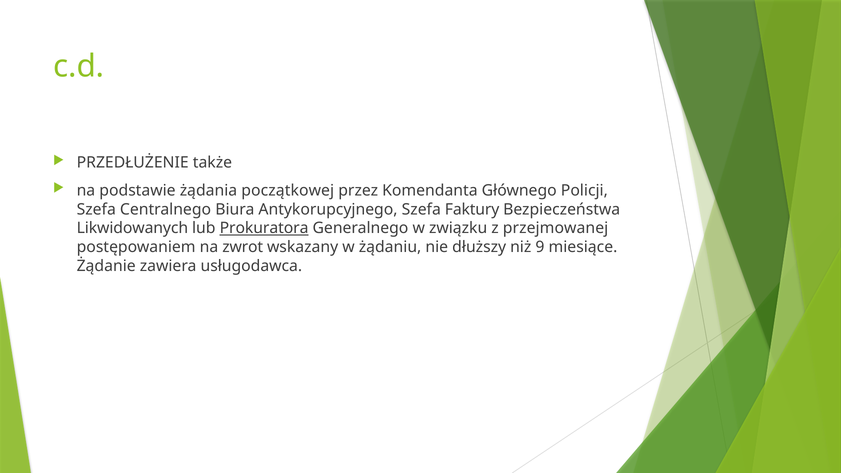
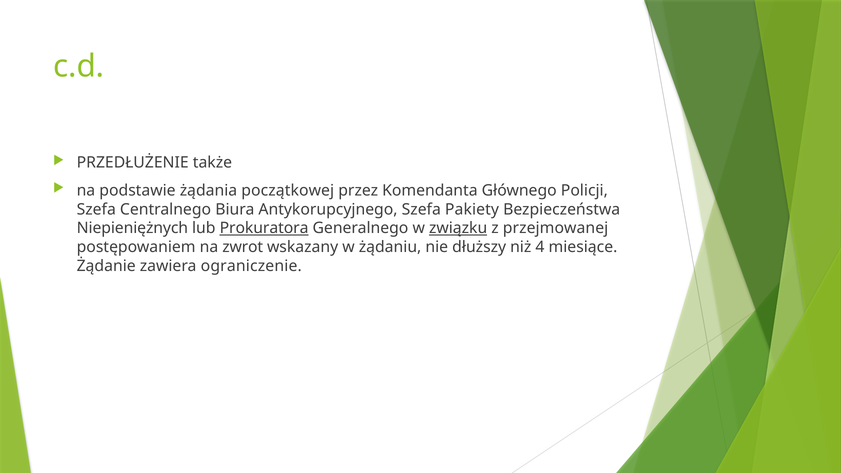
Faktury: Faktury -> Pakiety (472, 209)
Likwidowanych: Likwidowanych -> Niepieniężnych (132, 228)
związku underline: none -> present (458, 228)
9: 9 -> 4 (540, 247)
usługodawca: usługodawca -> ograniczenie (251, 266)
